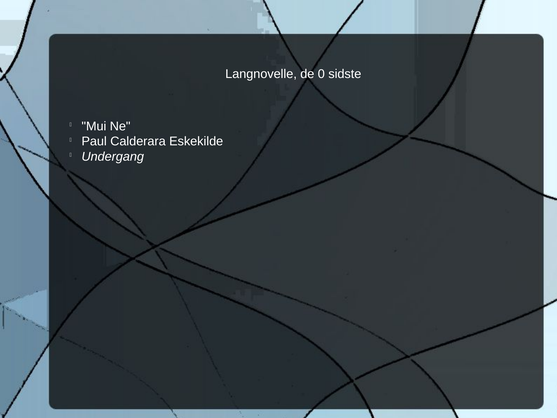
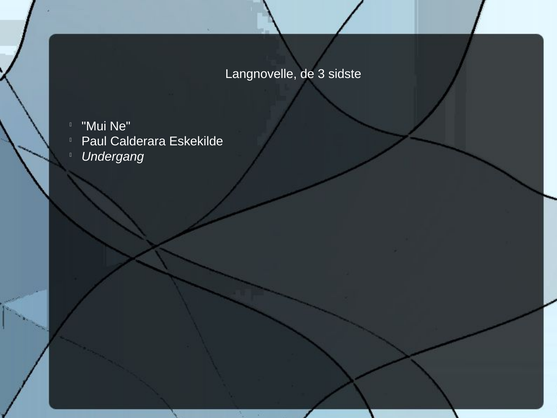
0: 0 -> 3 (321, 74)
